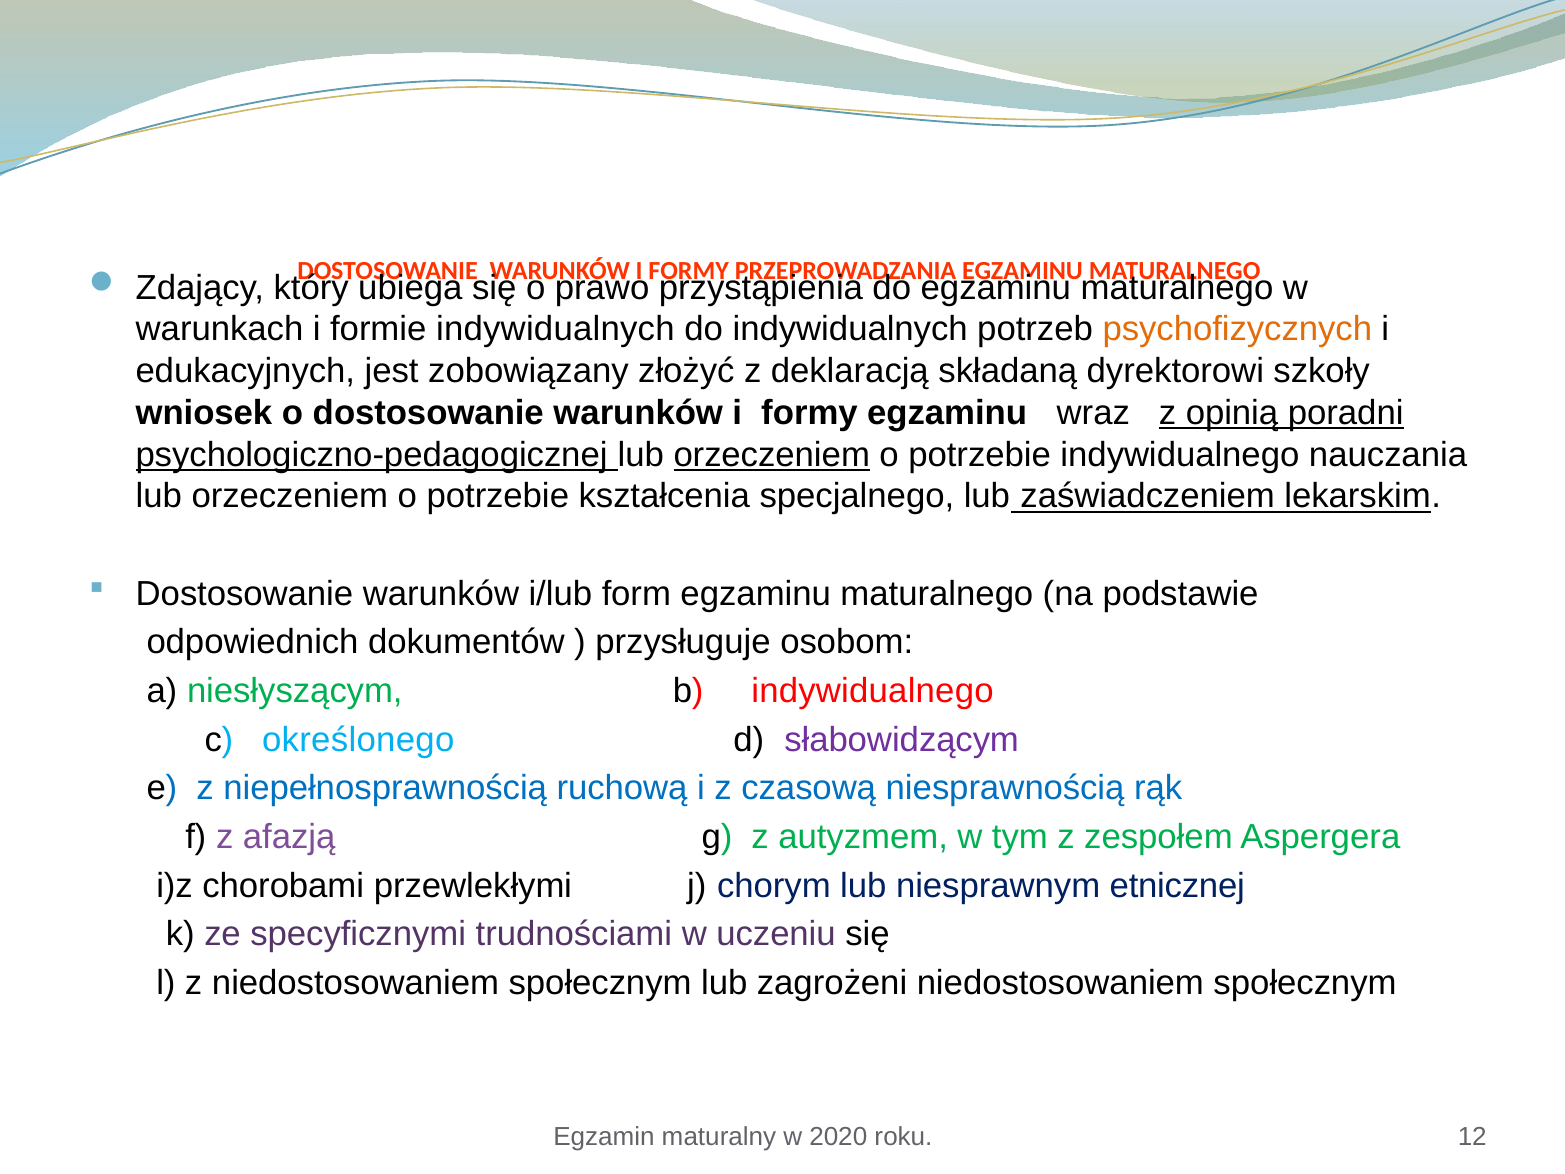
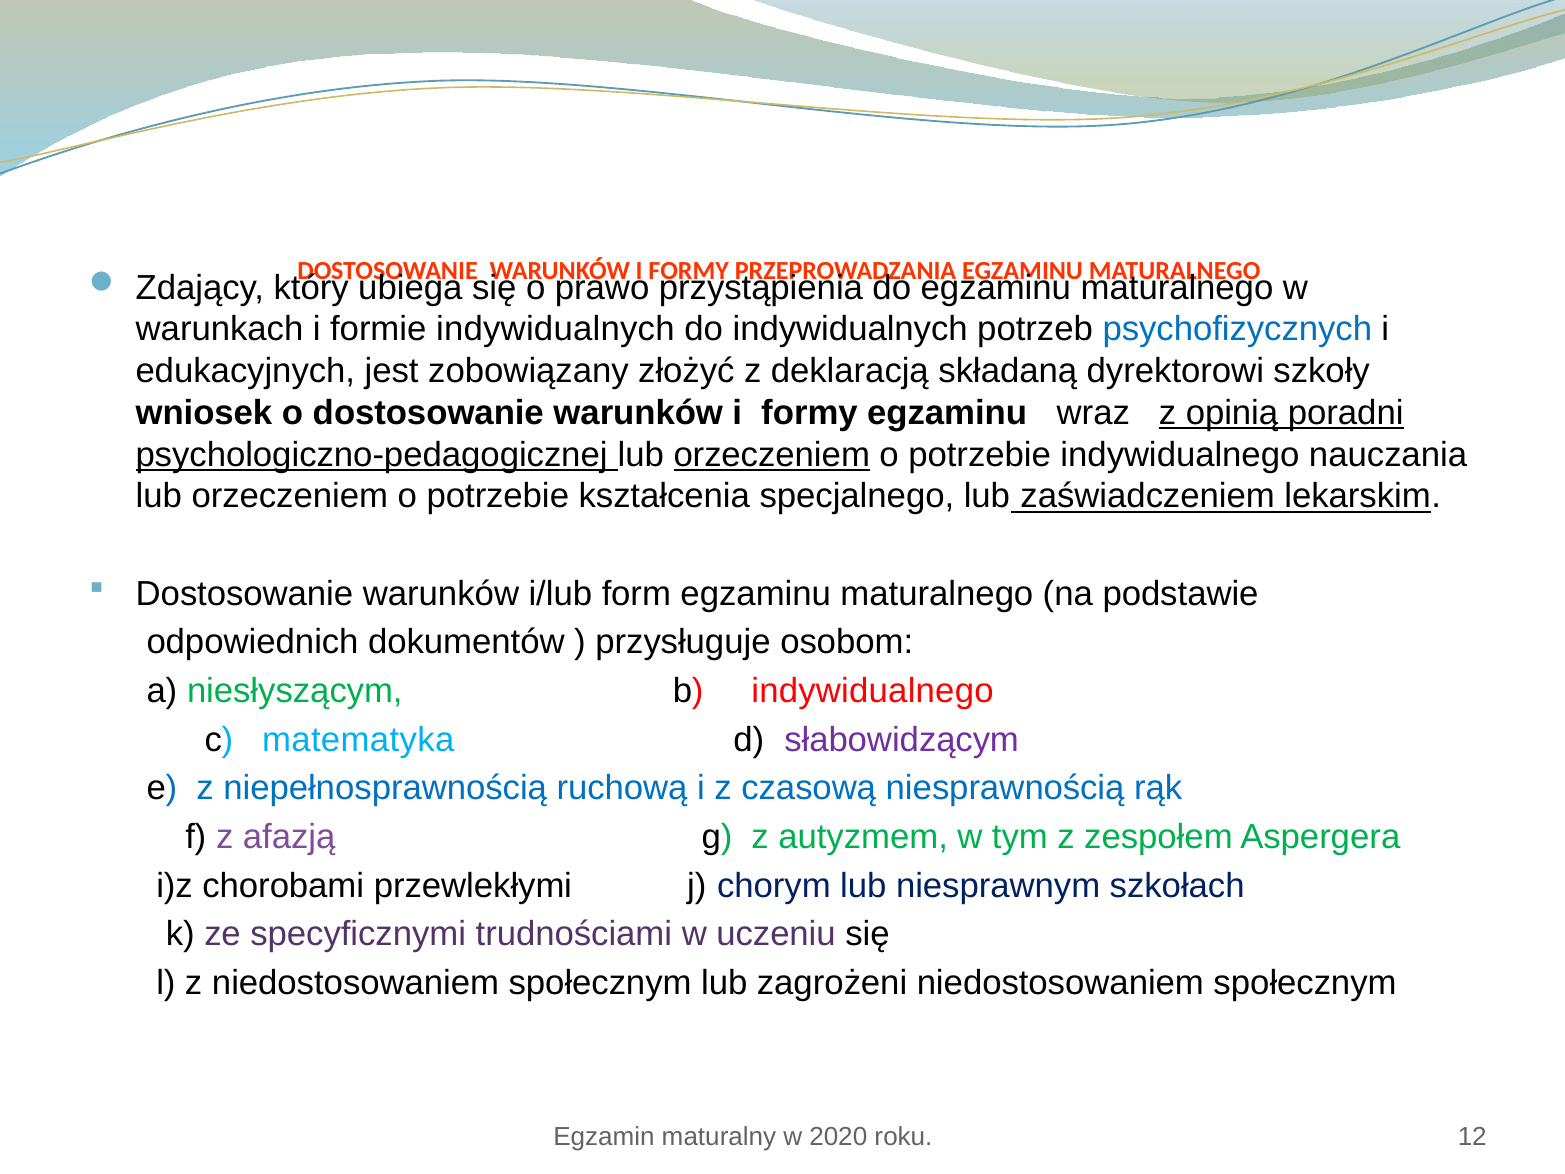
psychofizycznych colour: orange -> blue (1237, 329)
określonego: określonego -> matematyka (358, 740)
etnicznej: etnicznej -> szkołach (1177, 886)
